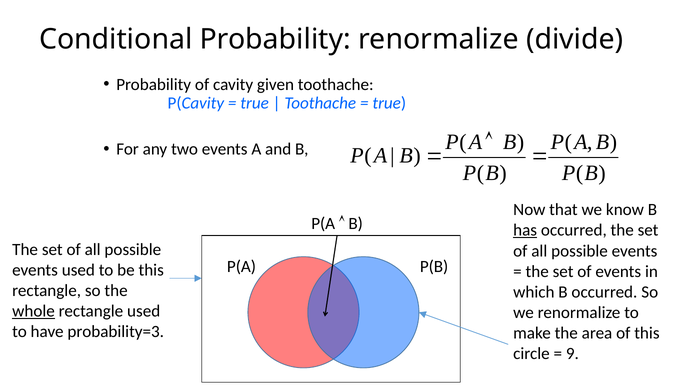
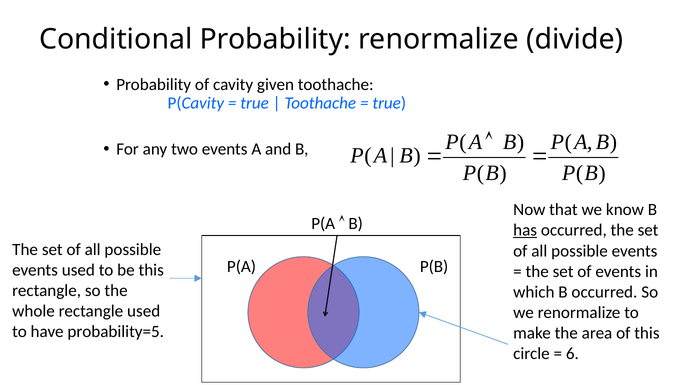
whole underline: present -> none (34, 311)
probability=3: probability=3 -> probability=5 (116, 331)
9: 9 -> 6 (572, 353)
